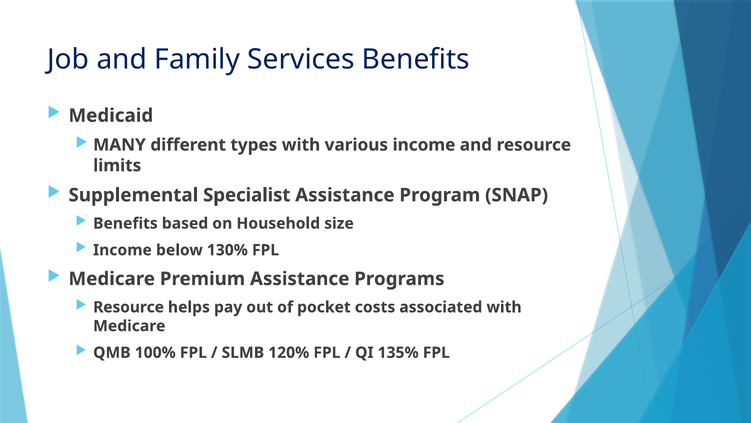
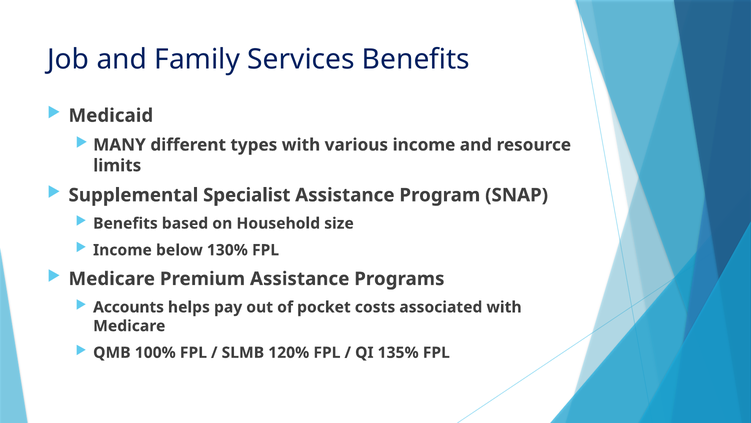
Resource: Resource -> Accounts (129, 307)
